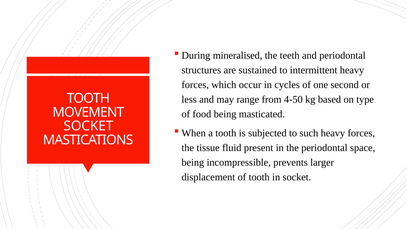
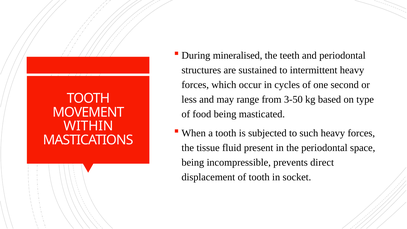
4-50: 4-50 -> 3-50 (293, 100)
SOCKET: SOCKET -> WITHIN (88, 126)
larger: larger -> direct (322, 162)
